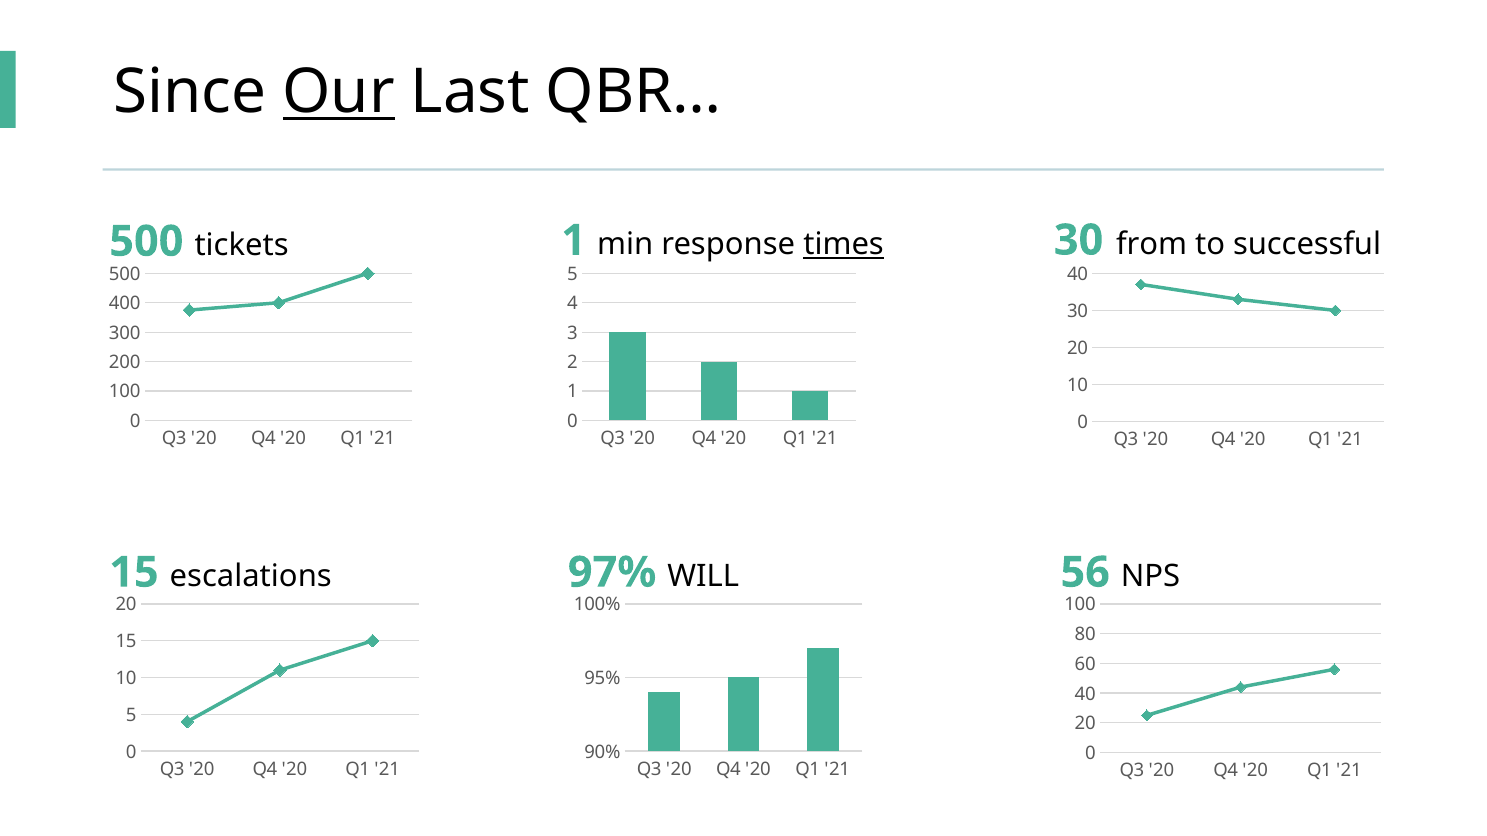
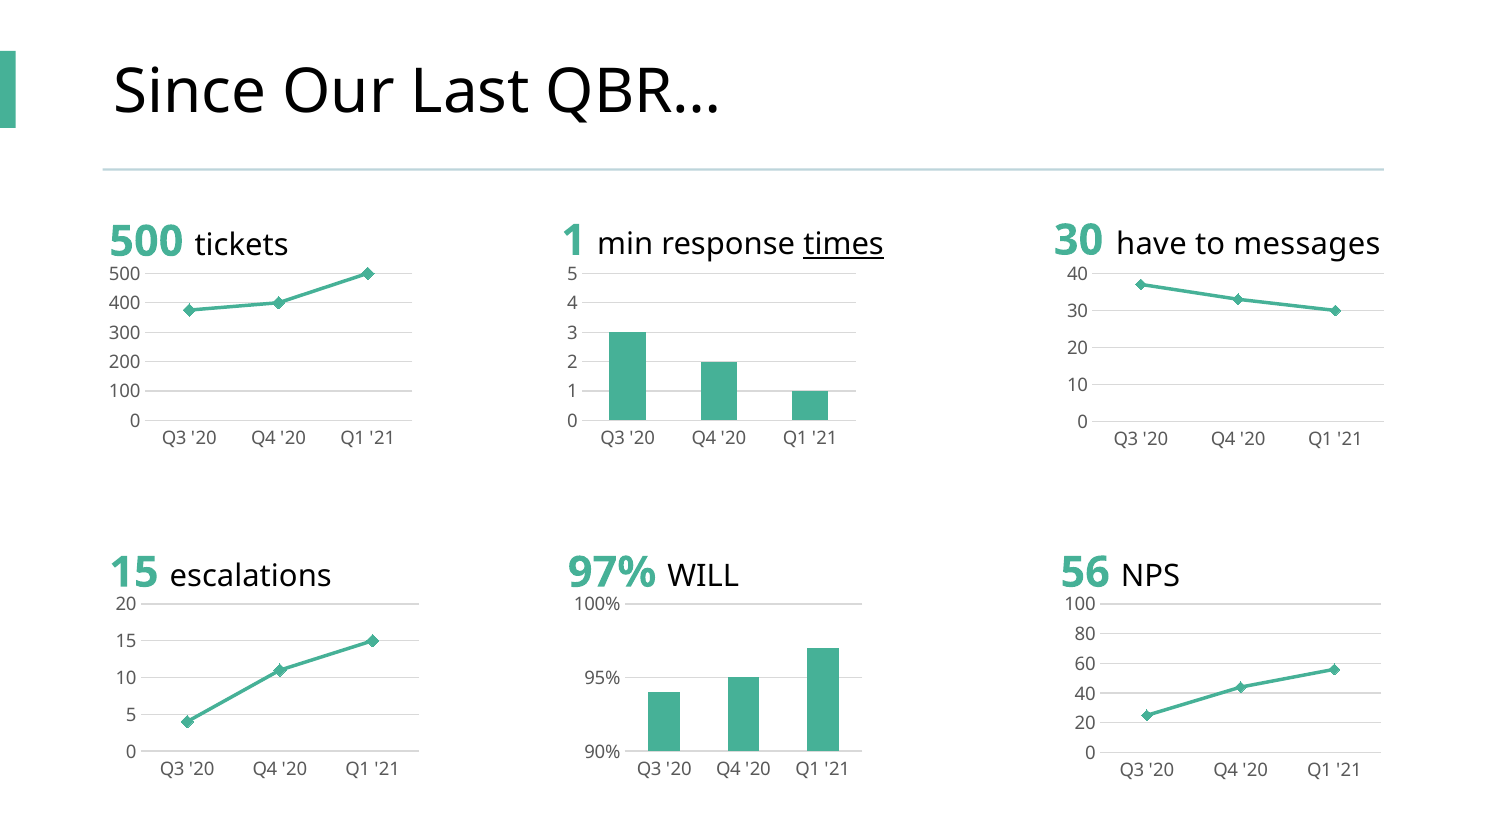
Our underline: present -> none (339, 92)
from: from -> have (1151, 244)
successful: successful -> messages (1307, 244)
